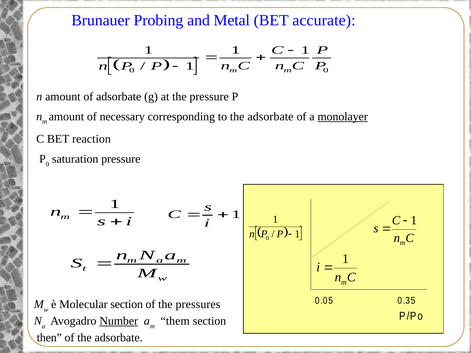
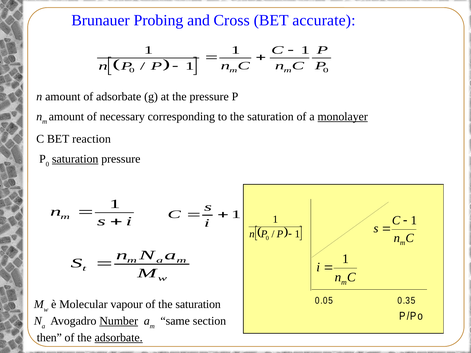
Metal: Metal -> Cross (232, 20)
to the adsorbate: adsorbate -> saturation (270, 117)
saturation underline: none -> present (75, 159)
Molecular section: section -> vapour (127, 305)
of the pressures: pressures -> saturation (198, 305)
them: them -> same (175, 321)
adsorbate underline: none -> present (119, 338)
